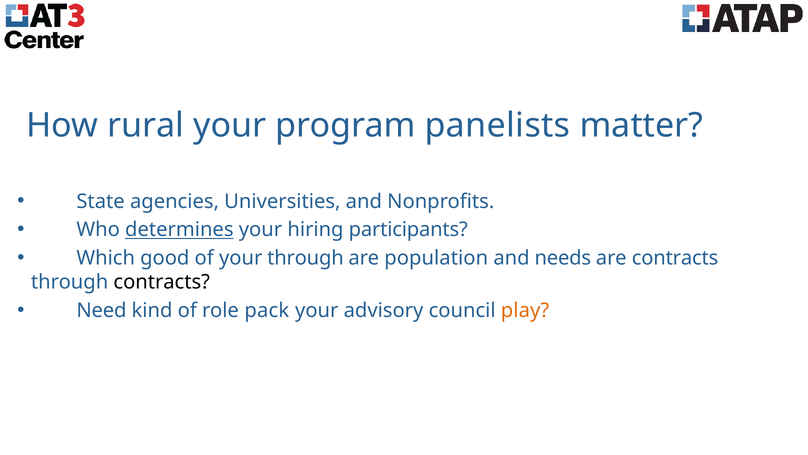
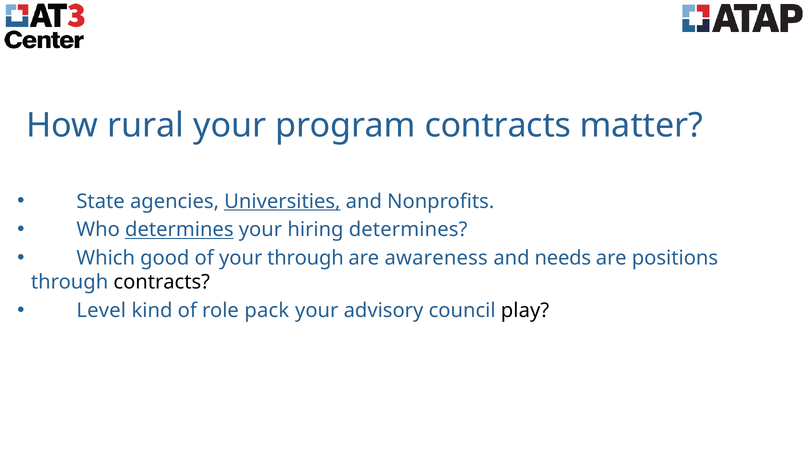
program panelists: panelists -> contracts (498, 125)
Universities underline: none -> present (282, 201)
hiring participants: participants -> determines (408, 229)
population: population -> awareness (436, 258)
are contracts: contracts -> positions (675, 258)
Need: Need -> Level (101, 310)
play colour: orange -> black (525, 310)
